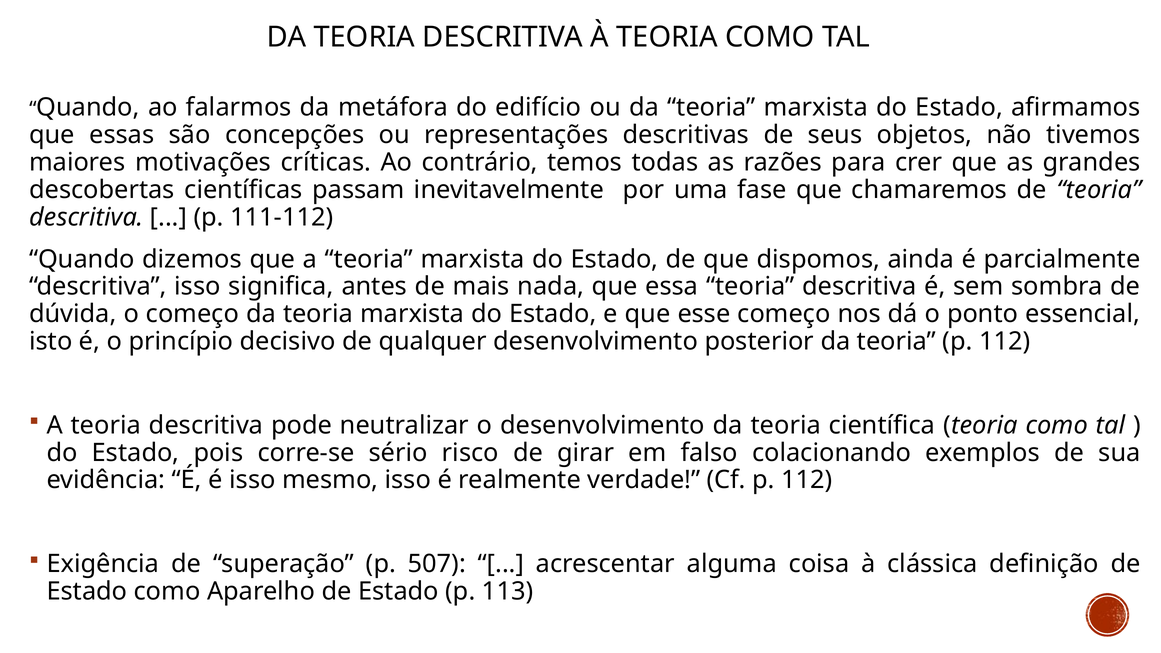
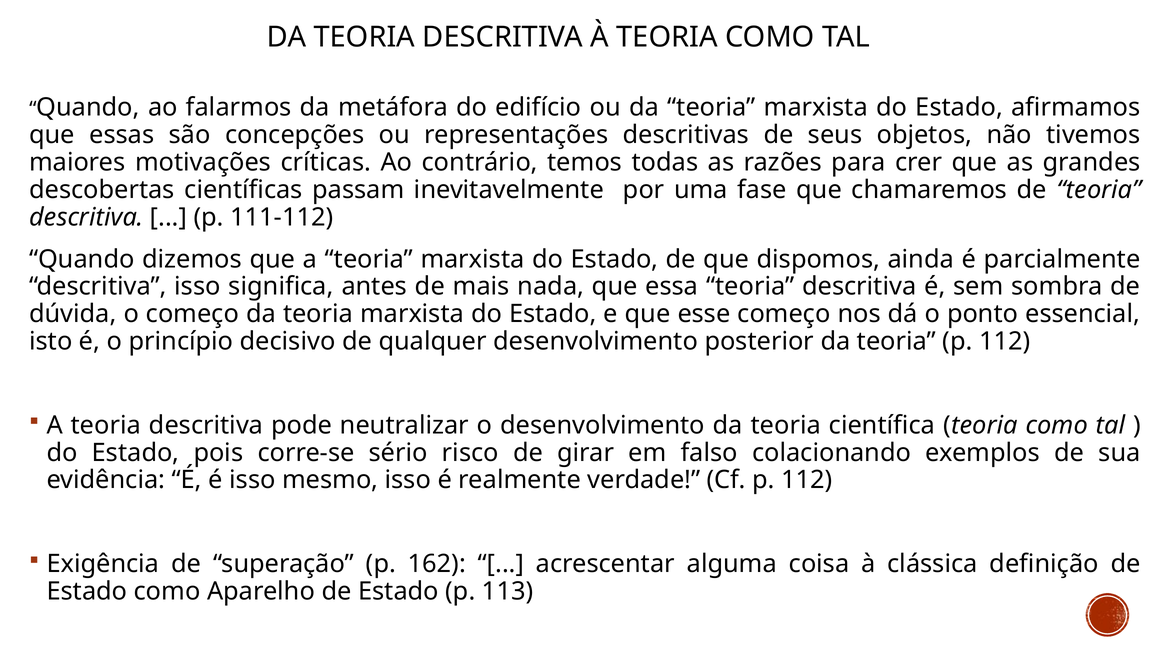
507: 507 -> 162 (437, 564)
